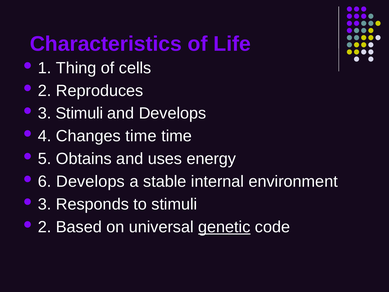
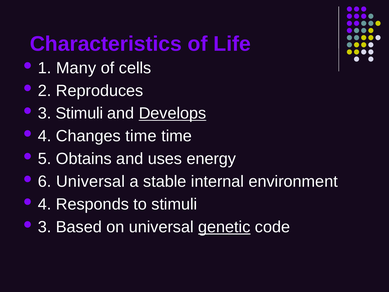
Thing: Thing -> Many (76, 68)
Develops underline: none -> present (173, 113)
6 Develops: Develops -> Universal (90, 181)
3: 3 -> 4 (45, 204)
2: 2 -> 3 (45, 227)
